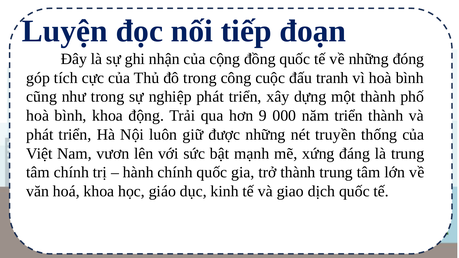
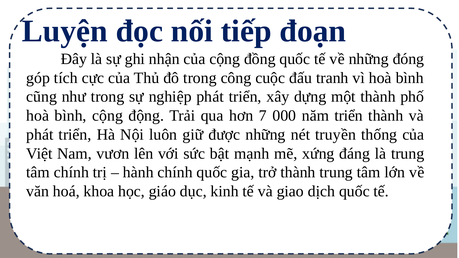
bình khoa: khoa -> cộng (108, 116)
9: 9 -> 7 (263, 116)
